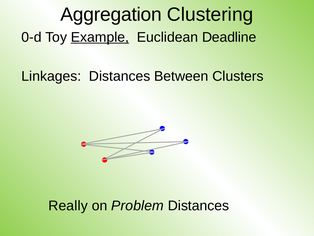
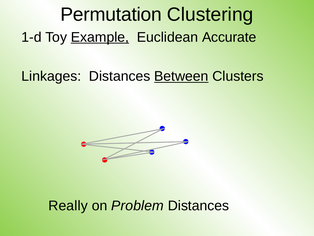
Aggregation: Aggregation -> Permutation (111, 14)
0-d: 0-d -> 1-d (32, 37)
Deadline: Deadline -> Accurate (229, 37)
Between underline: none -> present (181, 76)
